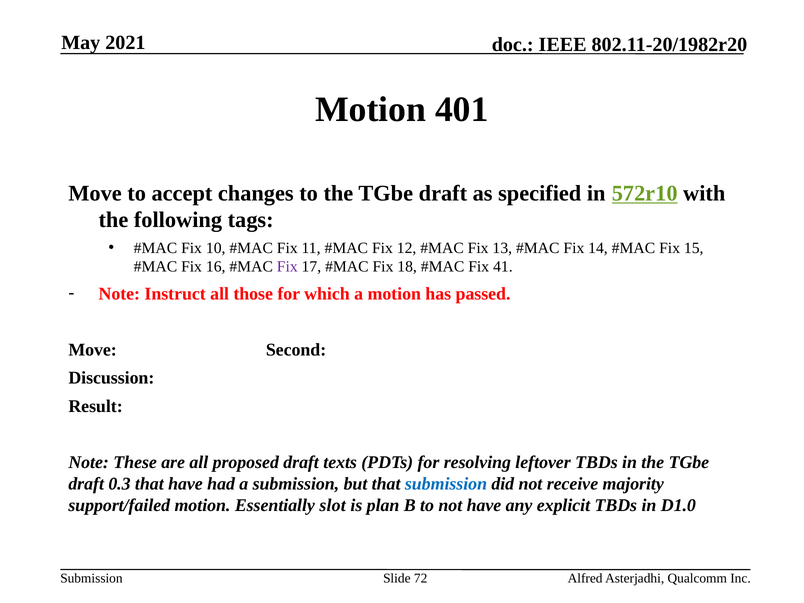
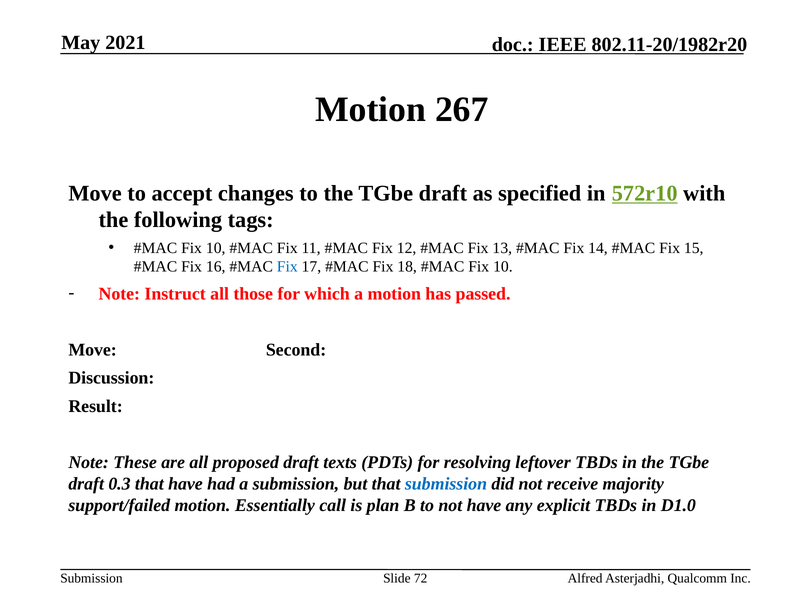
401: 401 -> 267 (462, 110)
Fix colour: purple -> blue (287, 267)
41: 41 -> 10 (503, 267)
slot: slot -> call (333, 505)
